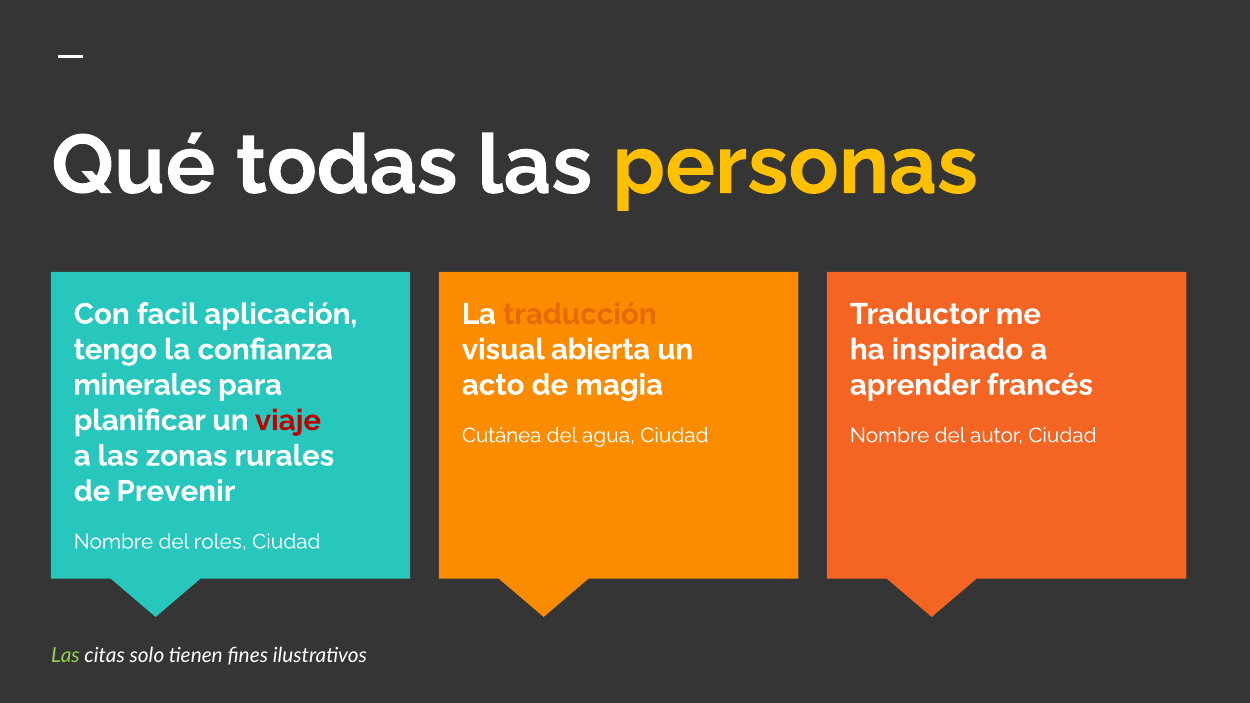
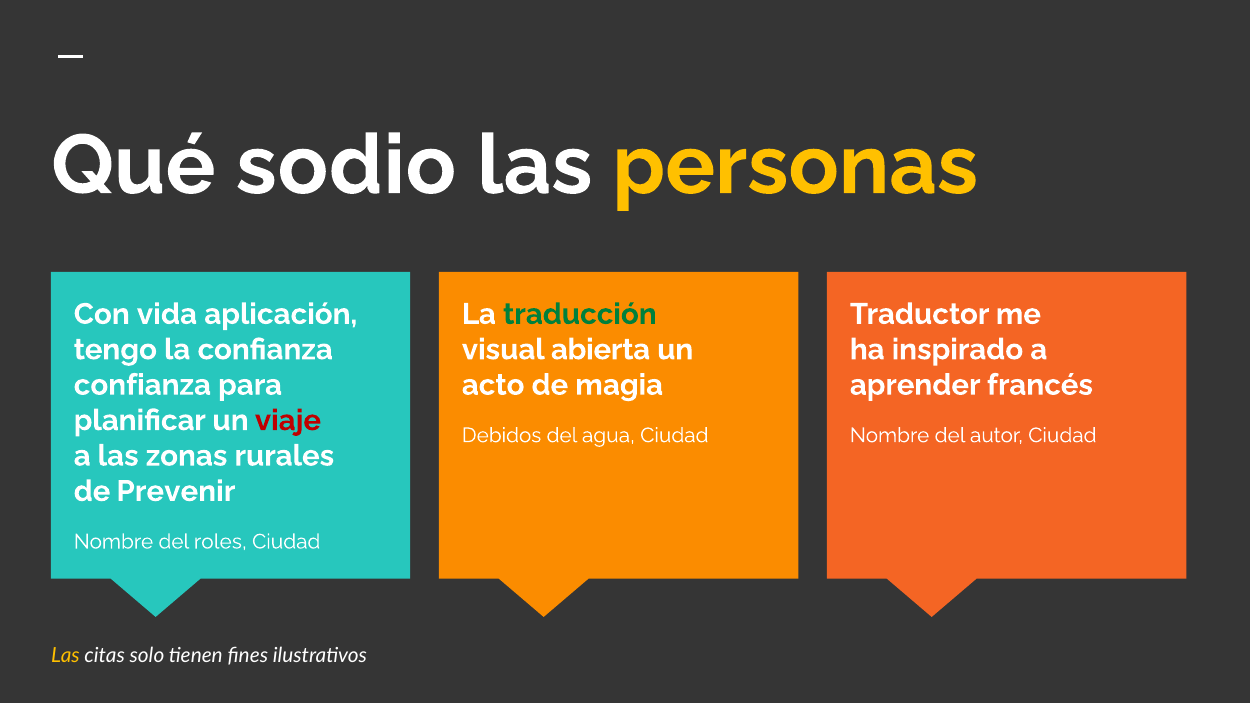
todas: todas -> sodio (346, 166)
facil: facil -> vida (167, 314)
traducción colour: orange -> green (580, 314)
minerales: minerales -> confianza (142, 385)
Cutánea: Cutánea -> Debidos (502, 435)
Las colour: light green -> yellow (65, 655)
